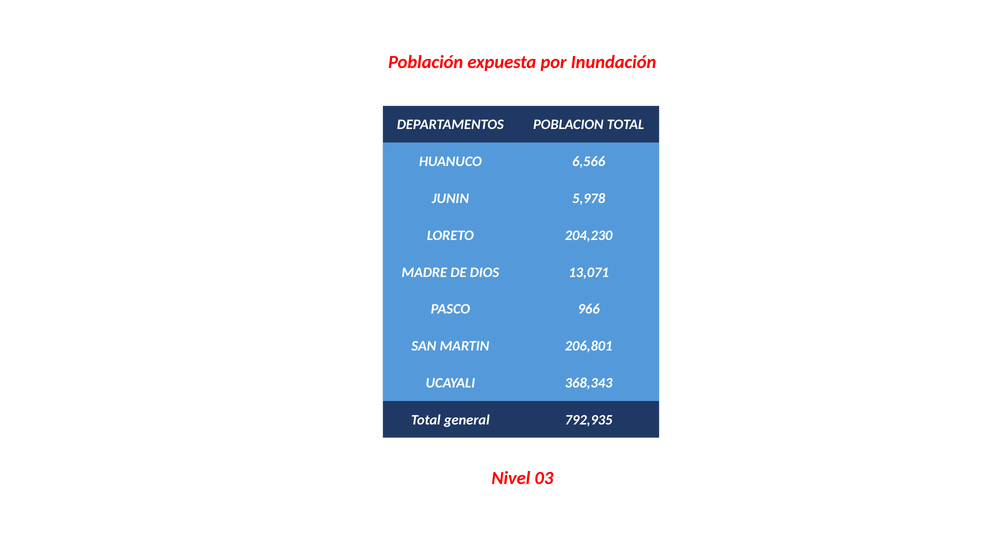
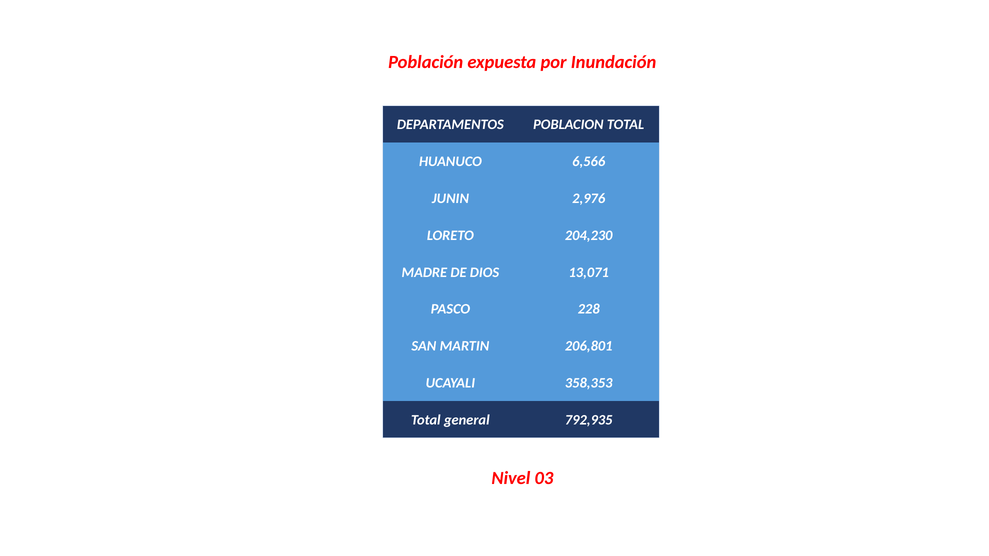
5,978: 5,978 -> 2,976 (589, 199)
966: 966 -> 228 (589, 309)
368,343: 368,343 -> 358,353 (589, 383)
